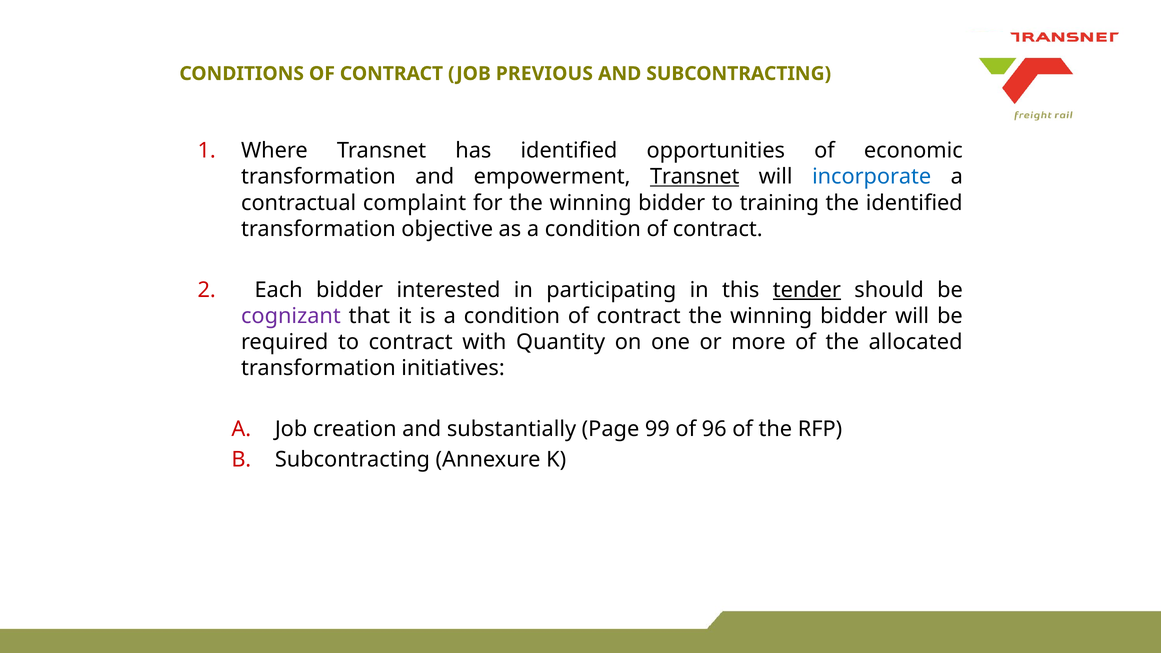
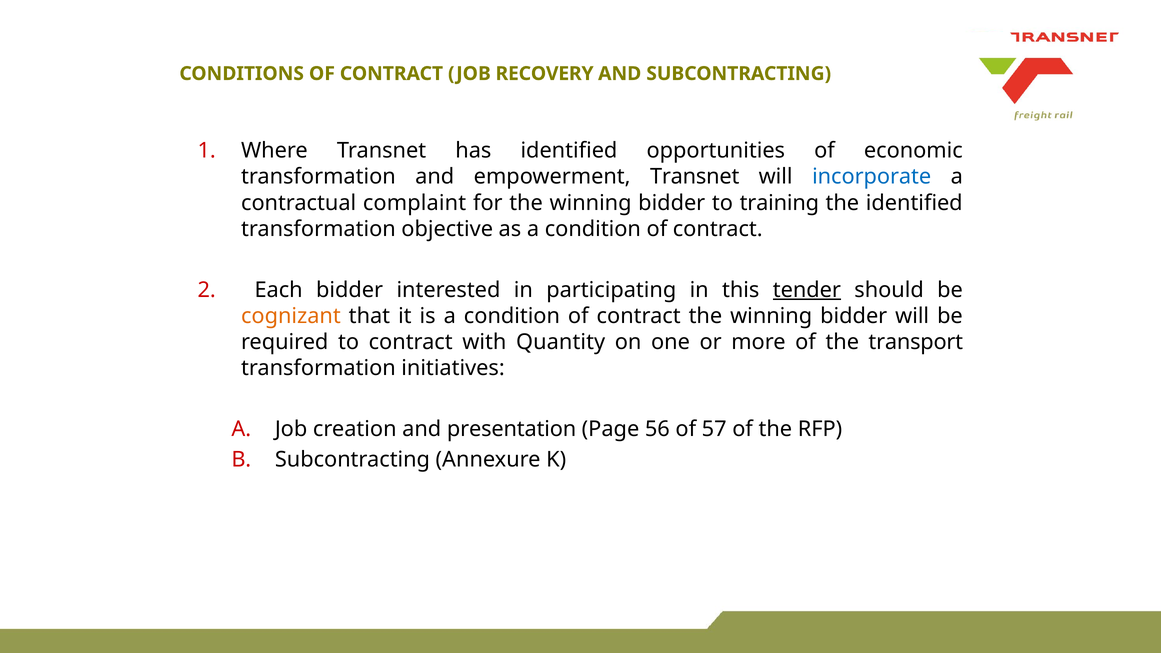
PREVIOUS: PREVIOUS -> RECOVERY (545, 74)
Transnet underline: present -> none (695, 177)
cognizant colour: purple -> orange (291, 316)
allocated: allocated -> transport (916, 342)
substantially: substantially -> presentation (512, 429)
99: 99 -> 56 (657, 429)
96: 96 -> 57 (714, 429)
